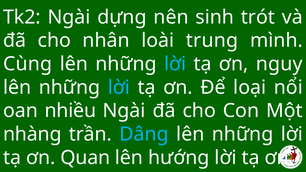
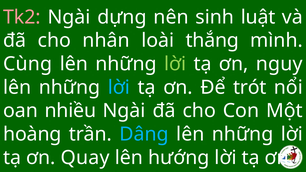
Tk2 colour: white -> pink (22, 17)
trót: trót -> luật (258, 17)
trung: trung -> thắng (212, 41)
lời colour: light blue -> light green (175, 64)
loại: loại -> trót (250, 87)
nhàng: nhàng -> hoàng (32, 134)
Quan: Quan -> Quay (85, 158)
